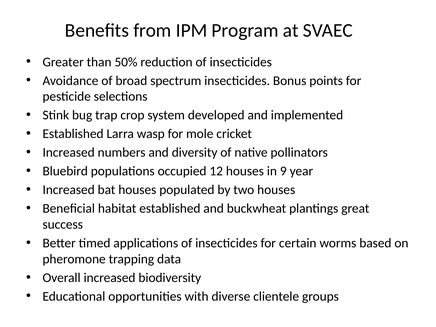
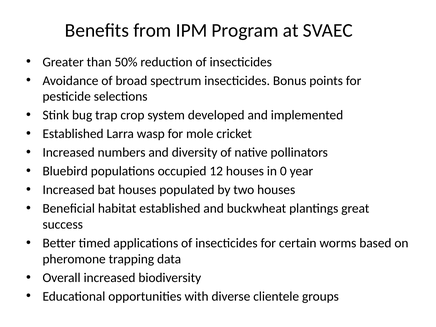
9: 9 -> 0 (283, 171)
